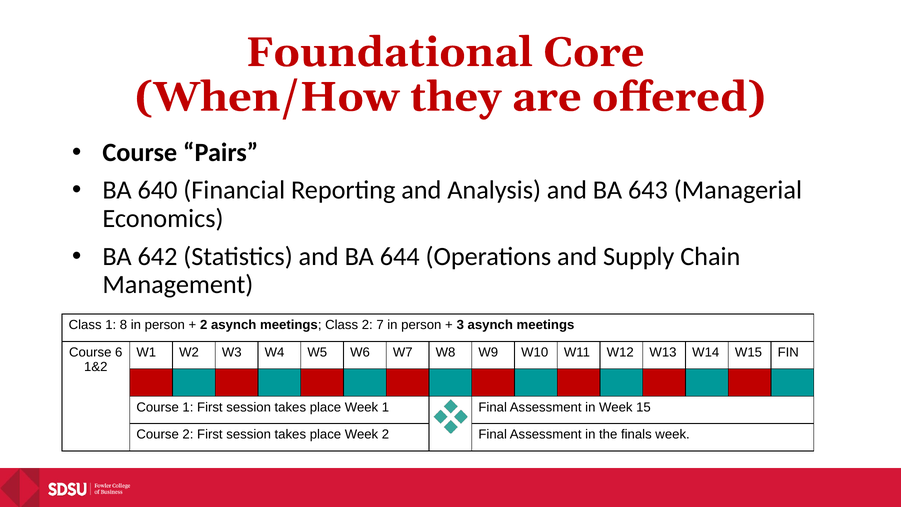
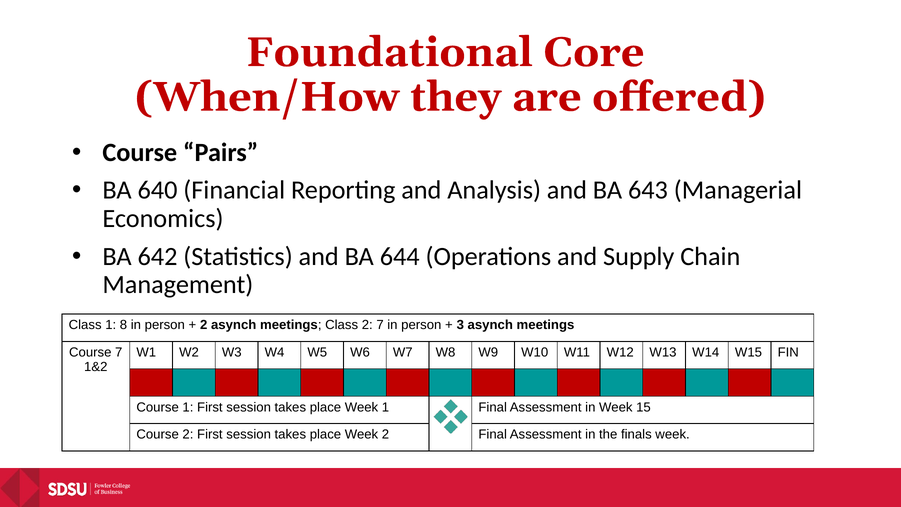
Course 6: 6 -> 7 (119, 352)
